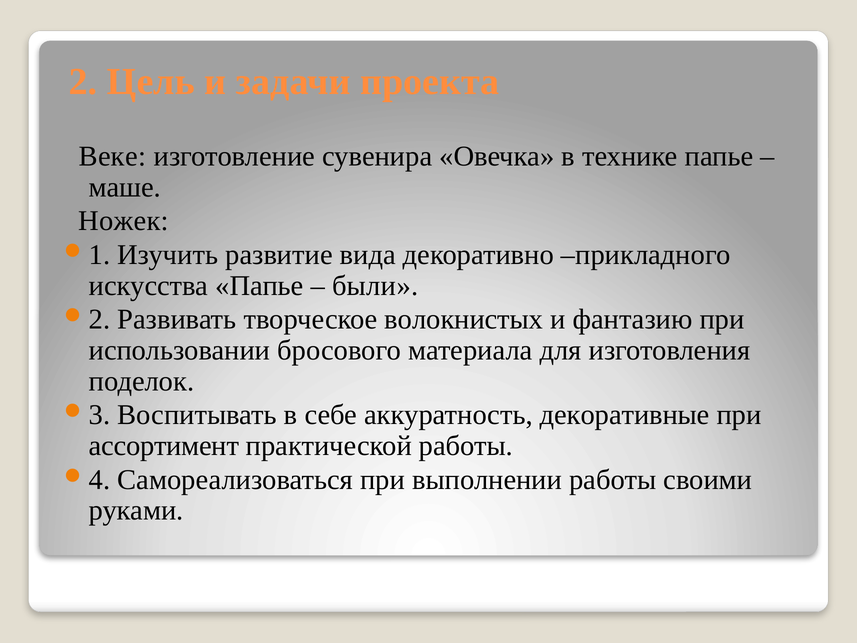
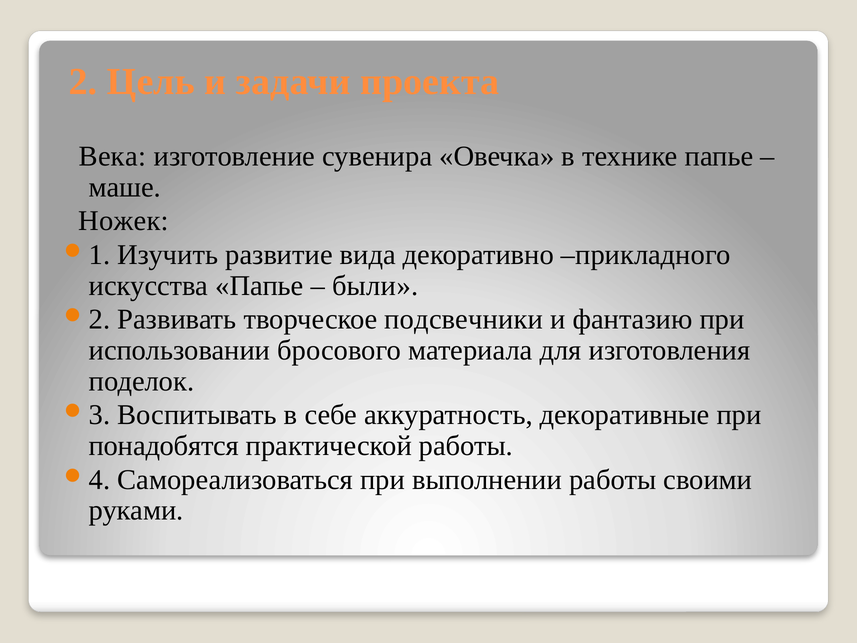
Веке: Веке -> Века (112, 156)
волокнистых: волокнистых -> подсвечники (464, 319)
ассортимент: ассортимент -> понадобятся (164, 446)
